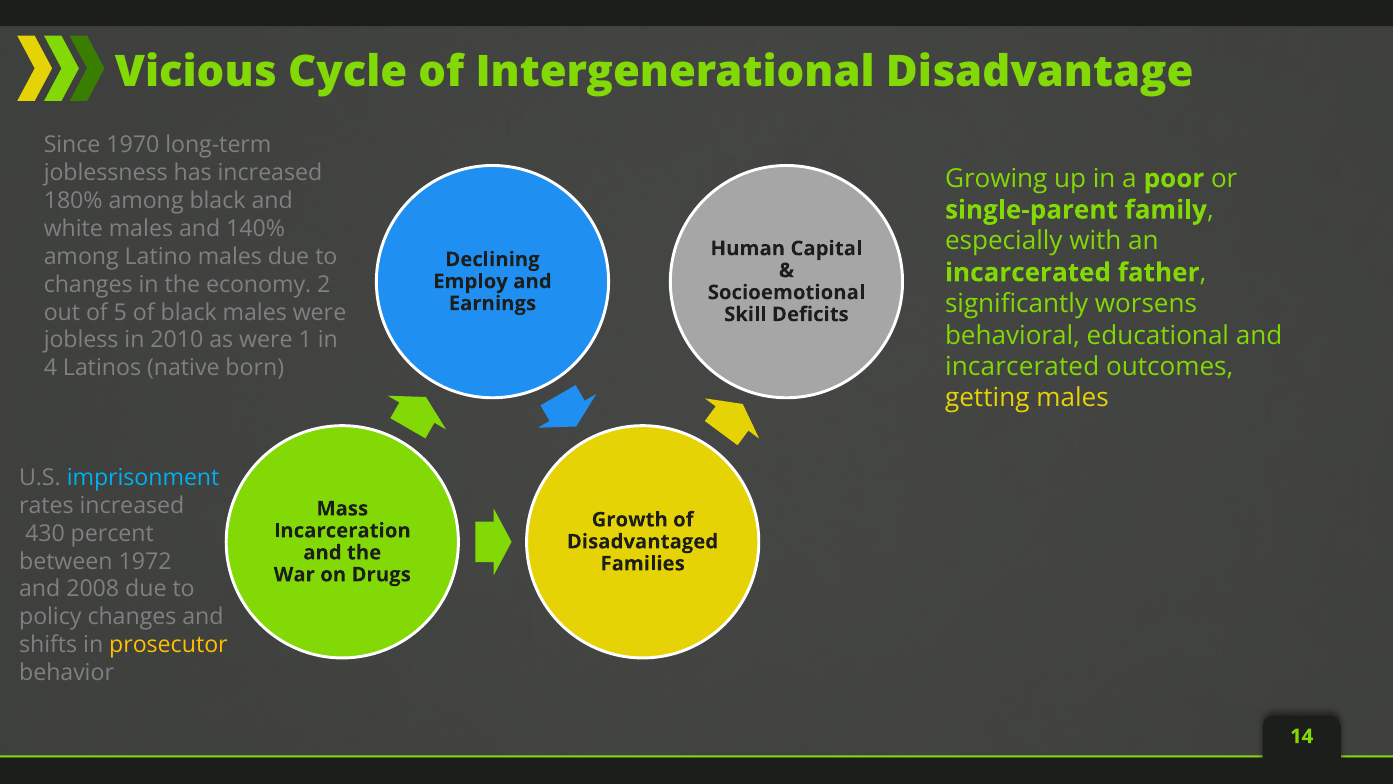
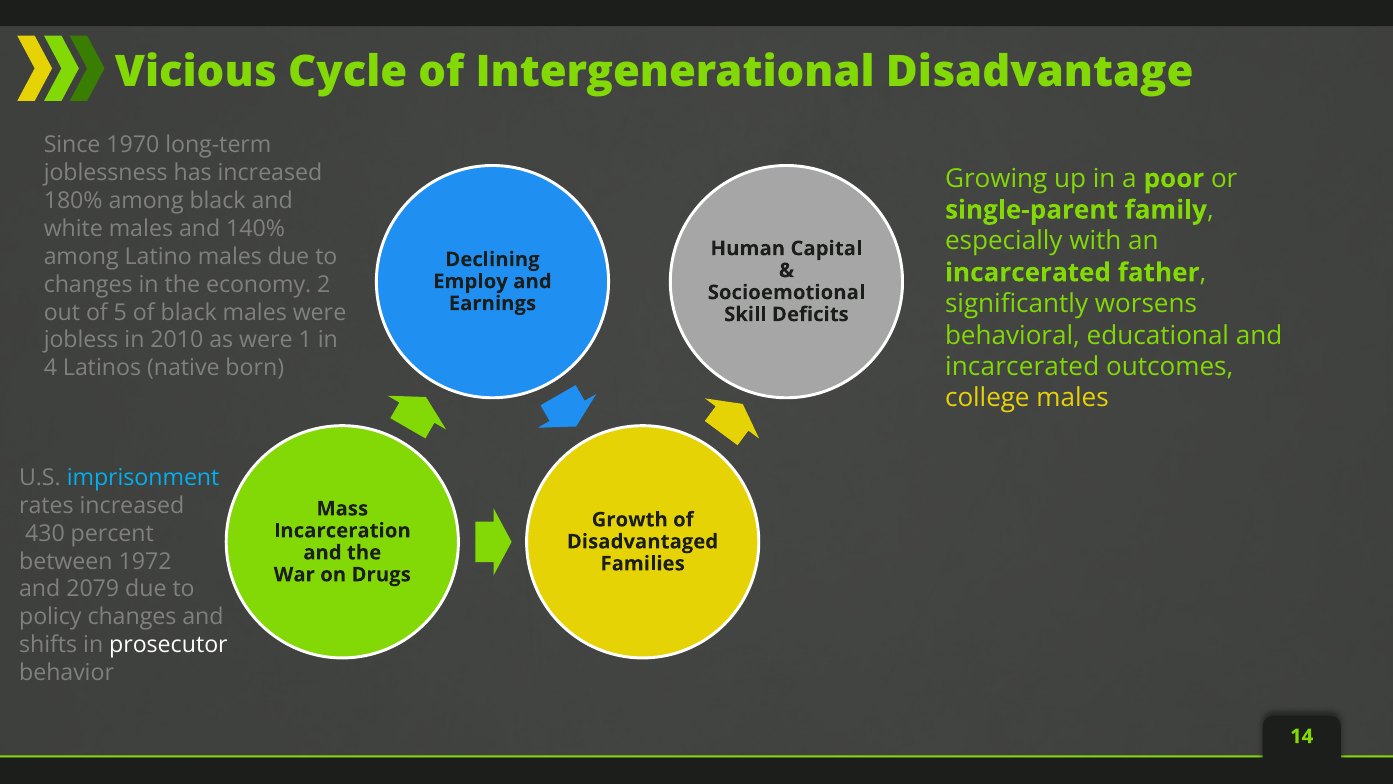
getting: getting -> college (987, 398)
2008: 2008 -> 2079 (93, 589)
prosecutor colour: yellow -> white (168, 645)
